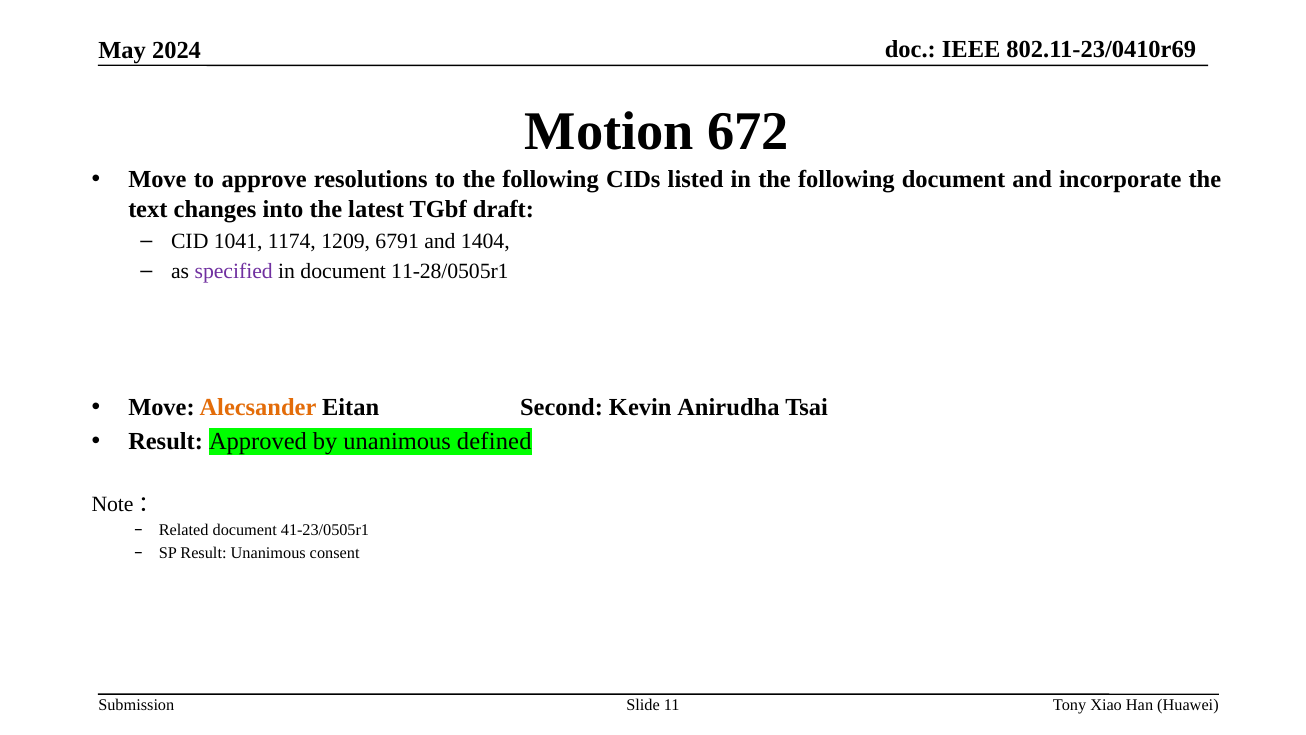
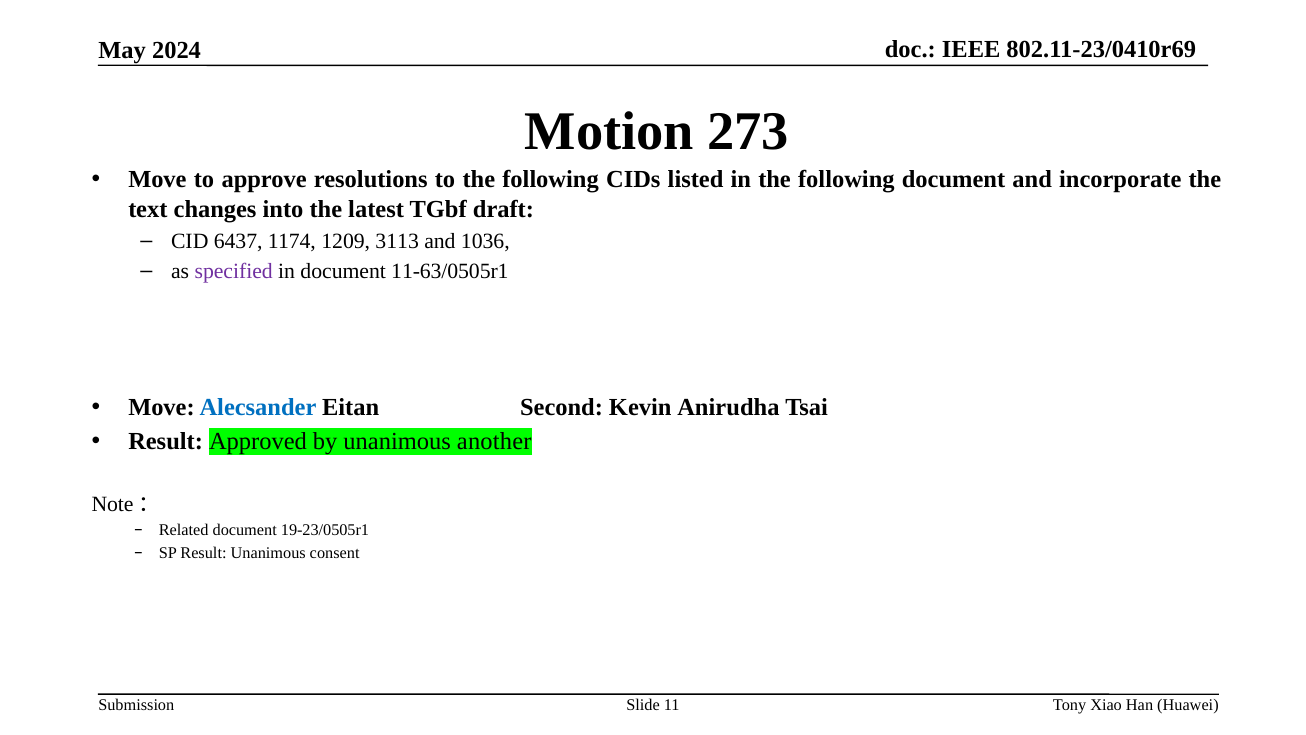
672: 672 -> 273 (748, 131)
1041: 1041 -> 6437 (238, 241)
6791: 6791 -> 3113 (397, 241)
1404: 1404 -> 1036 (485, 241)
11-28/0505r1: 11-28/0505r1 -> 11-63/0505r1 (450, 271)
Alecsander colour: orange -> blue (258, 407)
defined: defined -> another (494, 441)
41-23/0505r1: 41-23/0505r1 -> 19-23/0505r1 (325, 530)
